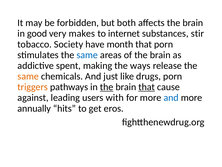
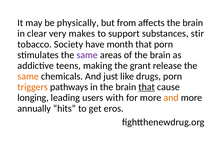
forbidden: forbidden -> physically (78, 23)
both: both -> from (127, 23)
good: good -> clear (37, 33)
internet: internet -> support (124, 33)
same colour: blue -> purple (87, 55)
spent: spent -> teens (68, 65)
ways: ways -> grant (140, 65)
the underline: present -> none (107, 87)
against: against -> longing (33, 97)
and colour: blue -> orange (171, 97)
